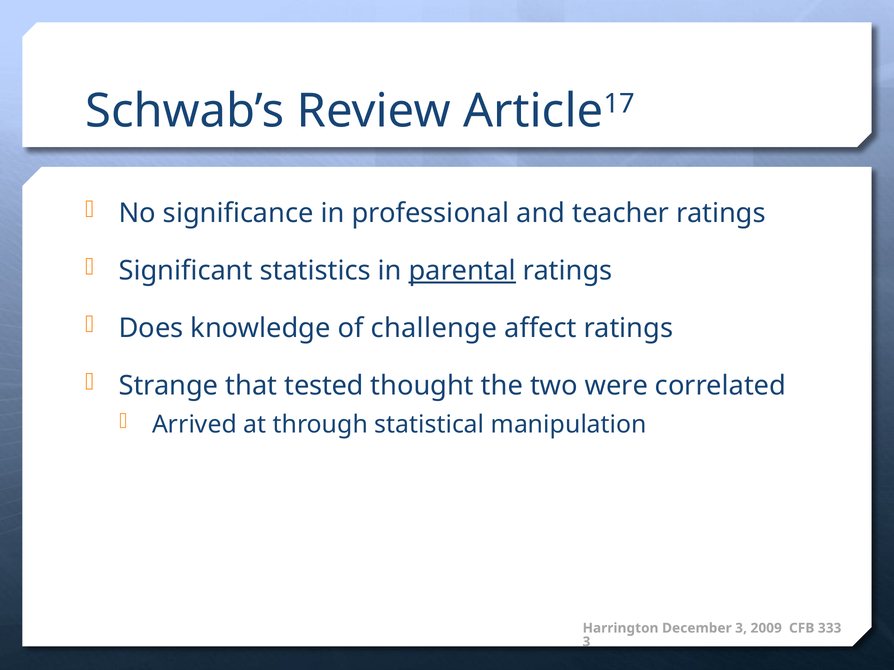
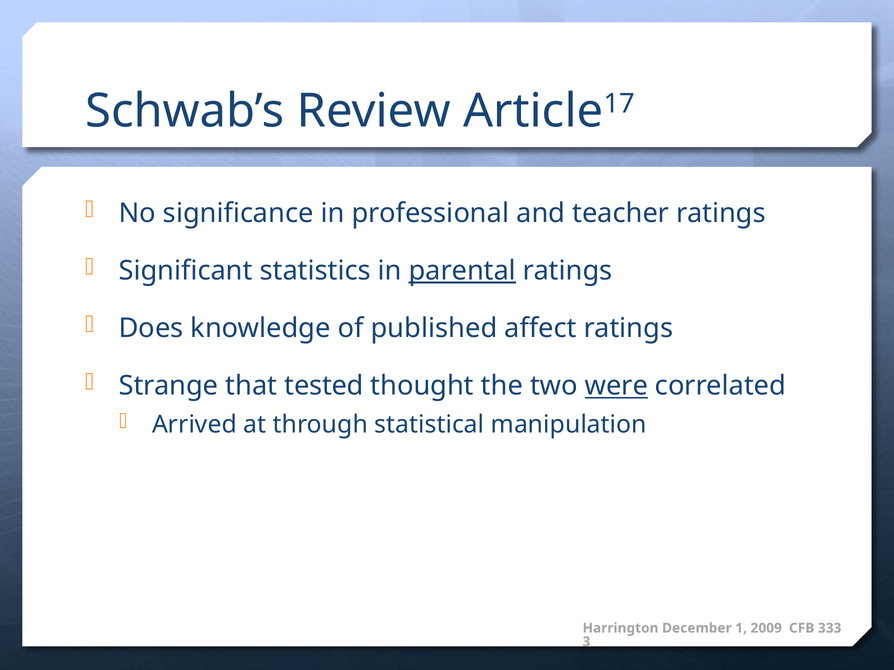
challenge: challenge -> published (434, 329)
were underline: none -> present (616, 386)
December 3: 3 -> 1 (741, 629)
